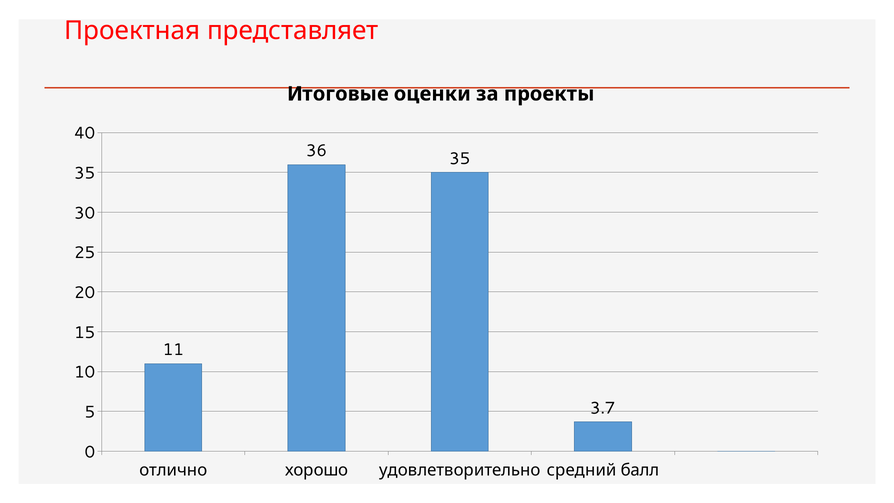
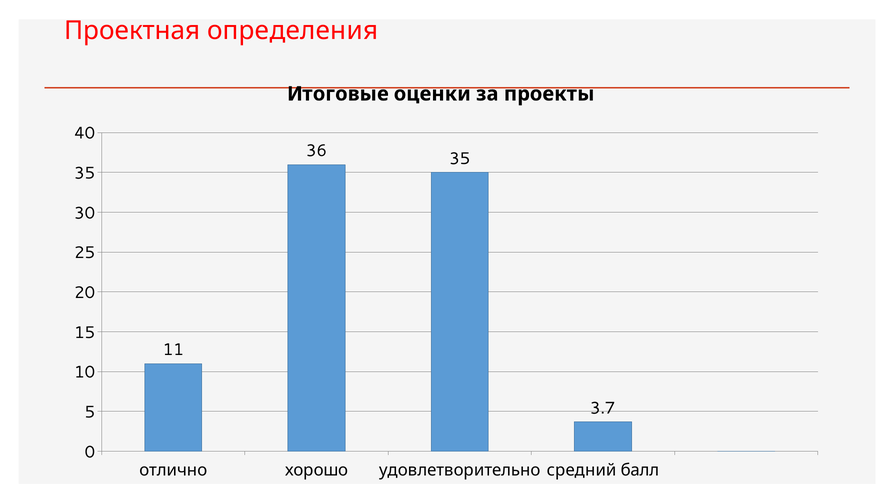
представляет: представляет -> определения (293, 31)
